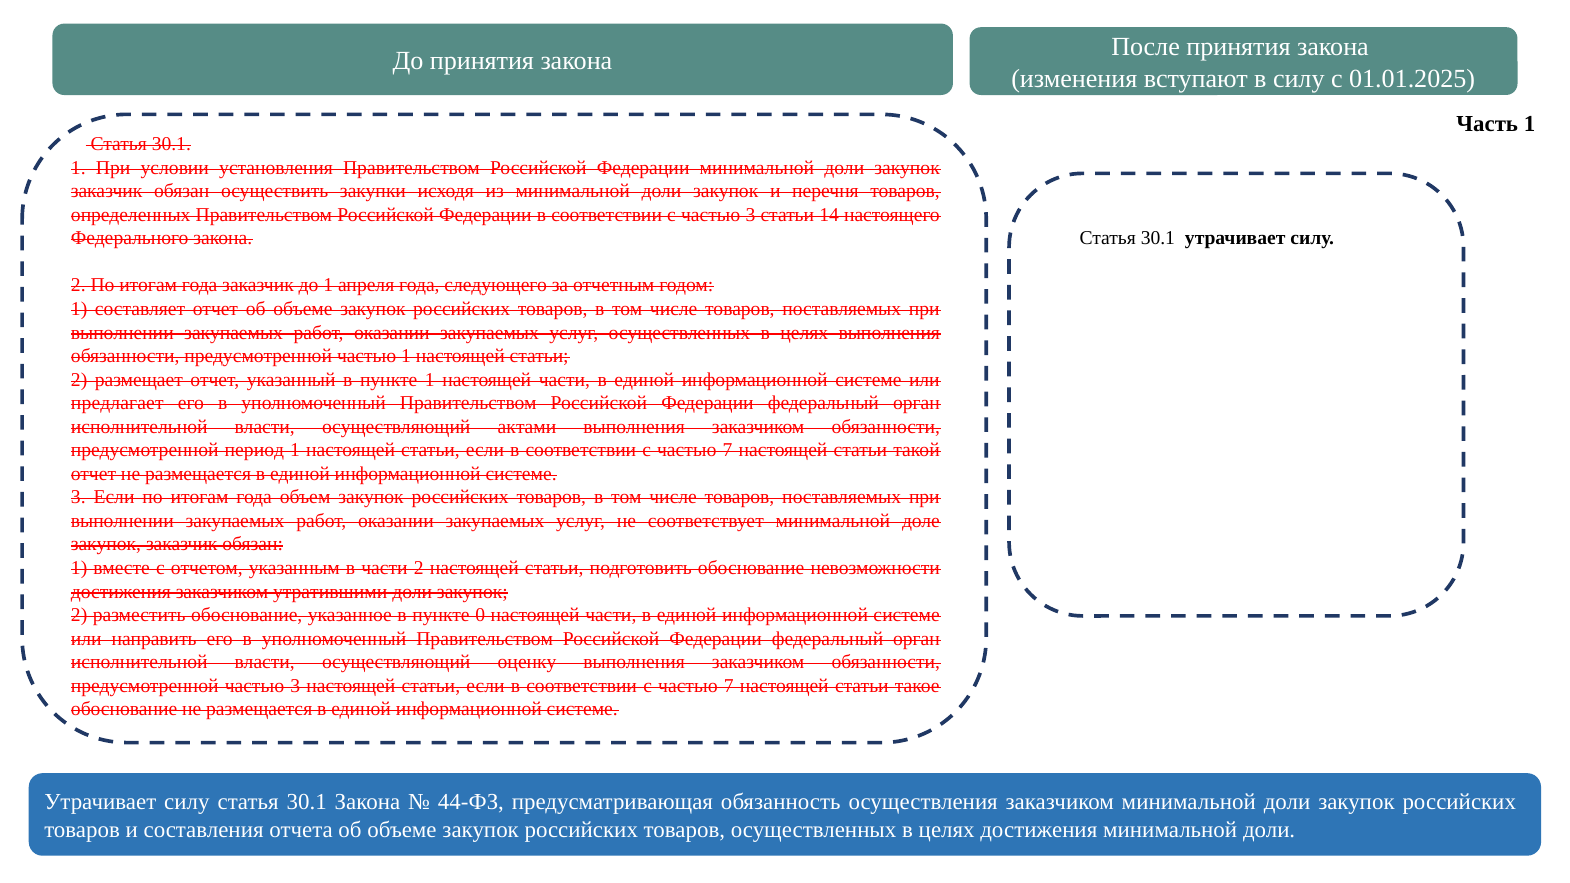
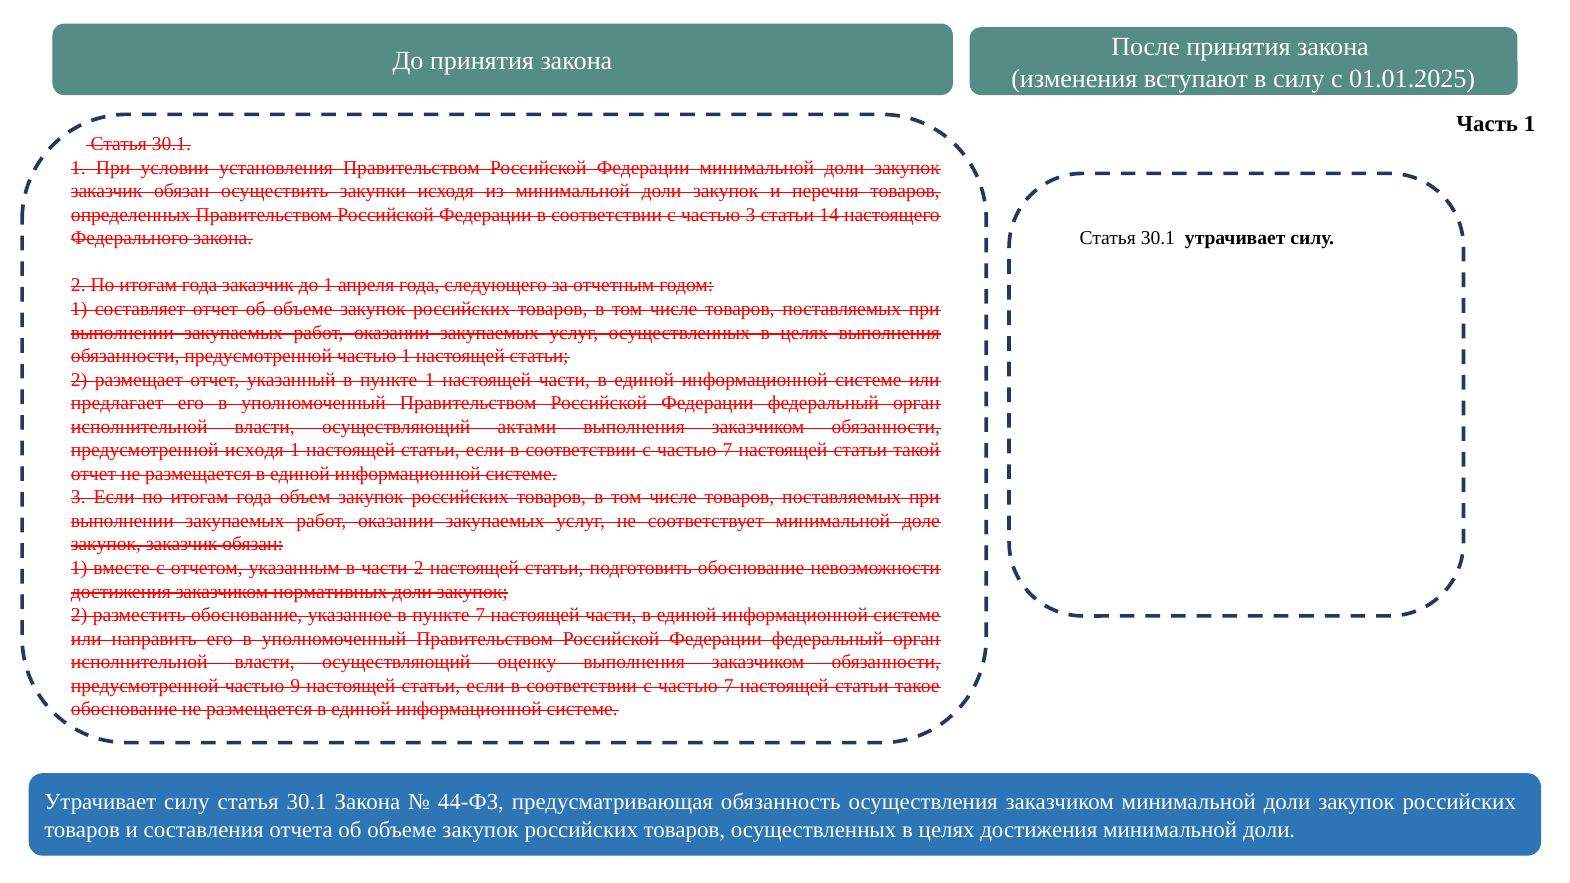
предусмотренной период: период -> исходя (254, 450)
утратившими: утратившими -> нормативных (330, 592)
пункте 0: 0 -> 7 (480, 615)
предусмотренной частью 3: 3 -> 9 (295, 686)
